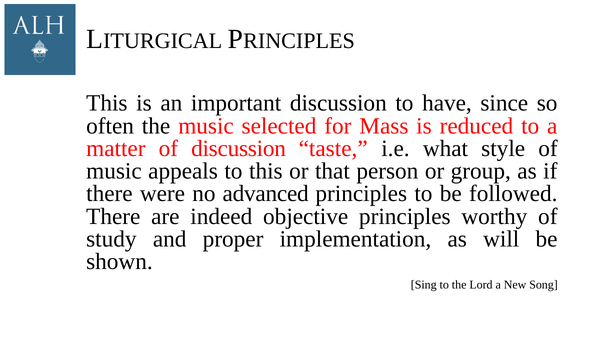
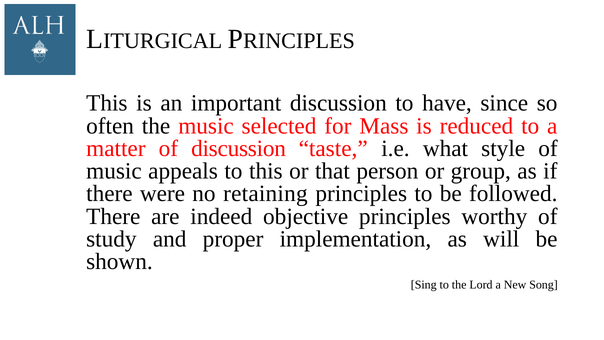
advanced: advanced -> retaining (265, 194)
